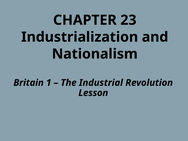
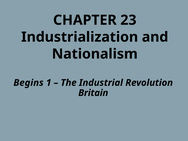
Britain: Britain -> Begins (28, 83)
Lesson: Lesson -> Britain (93, 93)
